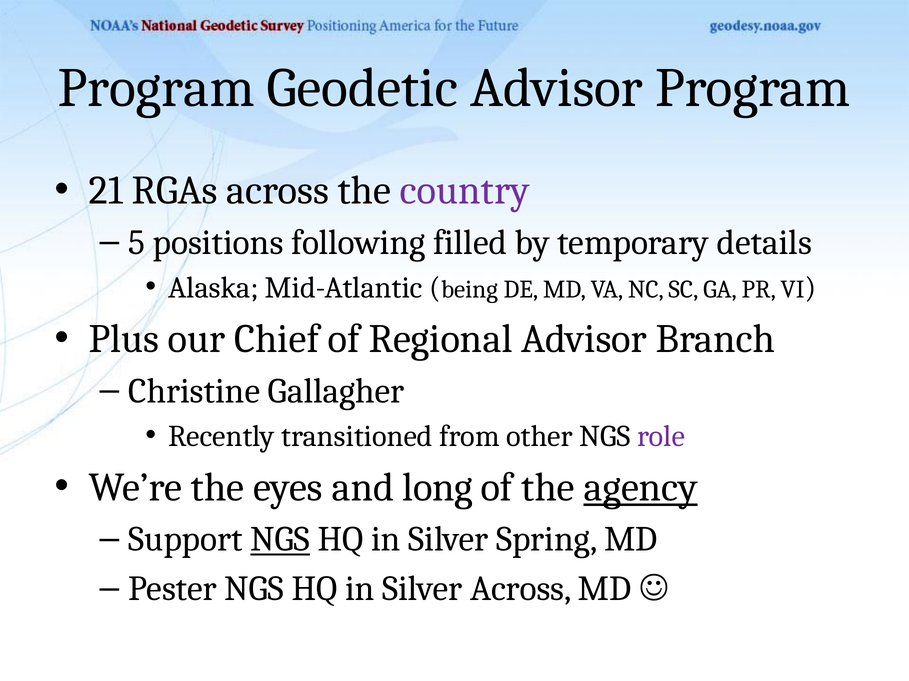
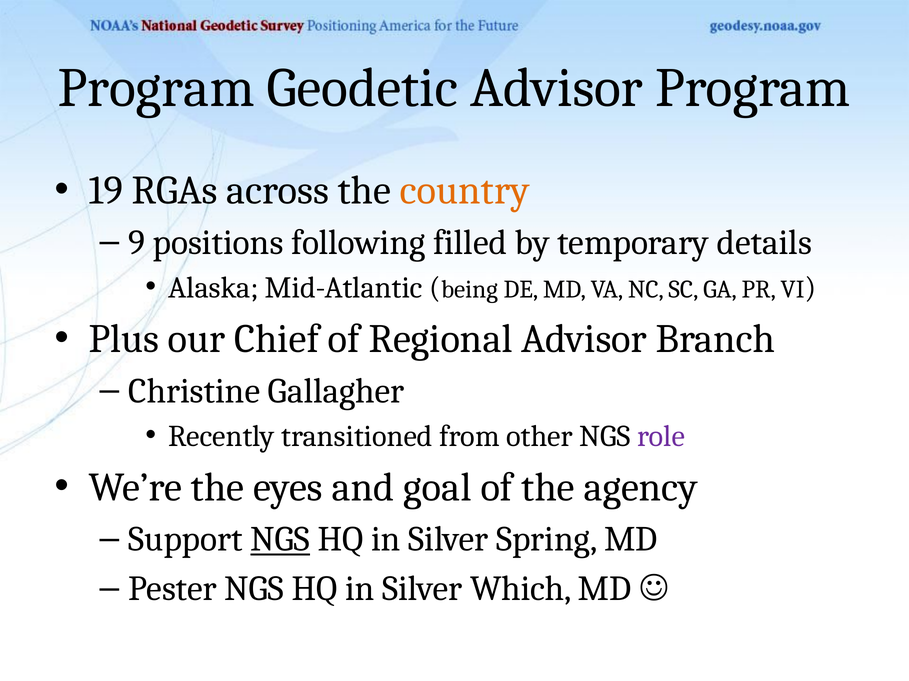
21: 21 -> 19 (106, 191)
country colour: purple -> orange (465, 191)
5: 5 -> 9 (137, 243)
long: long -> goal (437, 488)
agency underline: present -> none (641, 488)
Silver Across: Across -> Which (521, 589)
